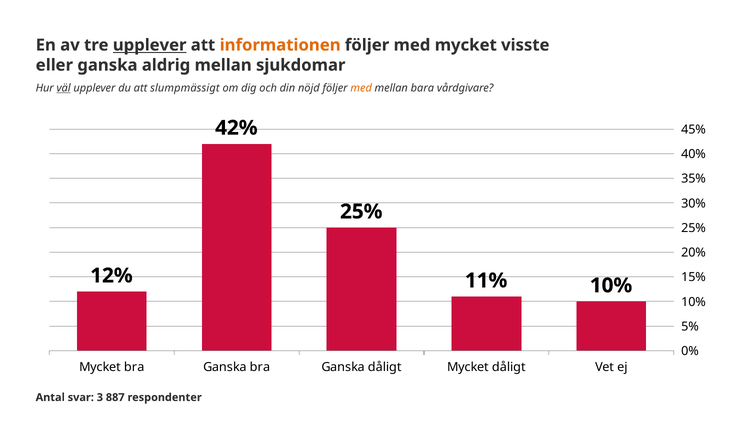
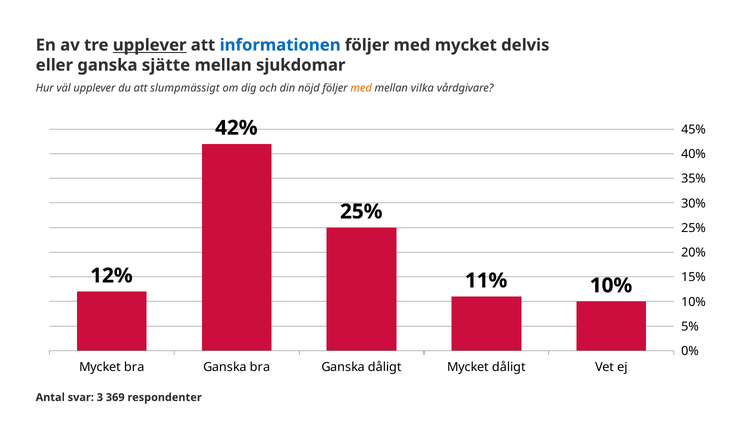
informationen colour: orange -> blue (280, 45)
visste: visste -> delvis (525, 45)
aldrig: aldrig -> sjätte (166, 65)
väl underline: present -> none (64, 88)
bara: bara -> vilka (422, 88)
887: 887 -> 369 (115, 398)
